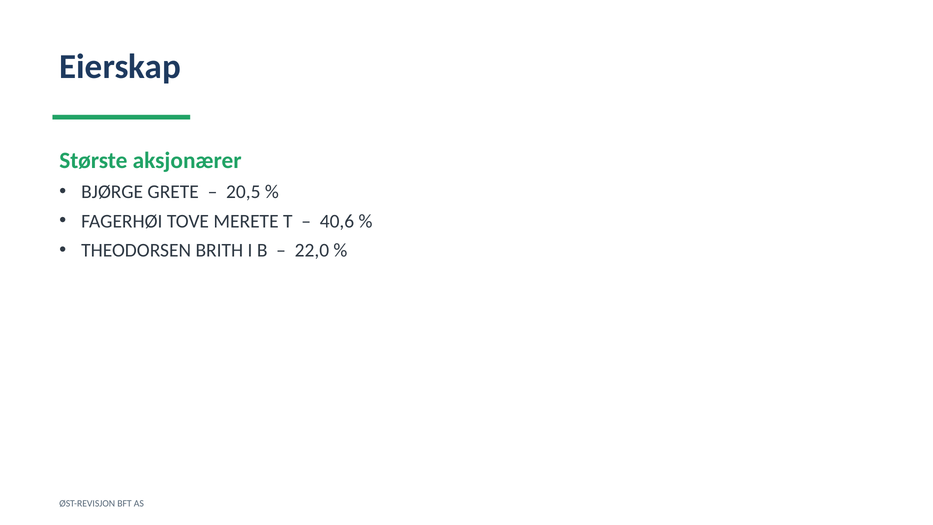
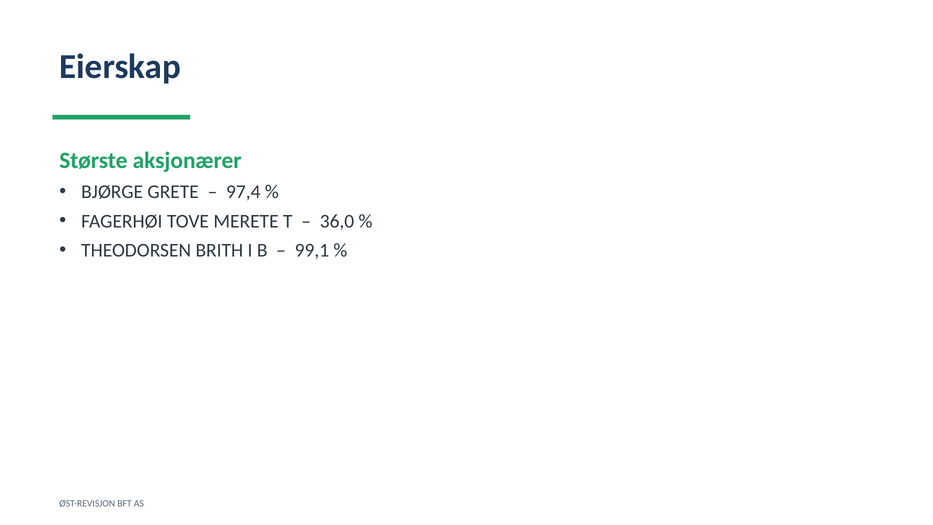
20,5: 20,5 -> 97,4 (243, 192)
40,6: 40,6 -> 36,0 (337, 221)
22,0: 22,0 -> 99,1 (312, 250)
